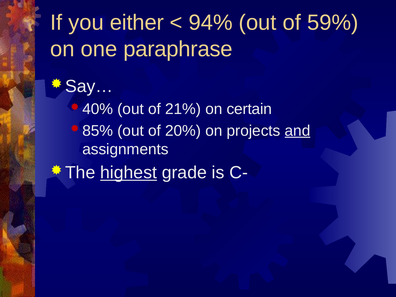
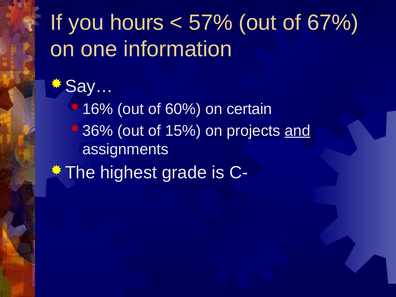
either: either -> hours (137, 23)
94%: 94% -> 57% (211, 23)
59%: 59% -> 67% (333, 23)
paraphrase: paraphrase -> information (178, 49)
40%: 40% -> 16% (98, 109)
21%: 21% -> 60% (183, 109)
85%: 85% -> 36% (98, 131)
20%: 20% -> 15% (183, 131)
highest underline: present -> none (129, 173)
